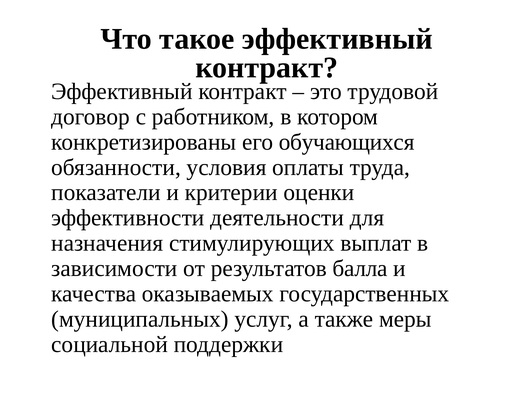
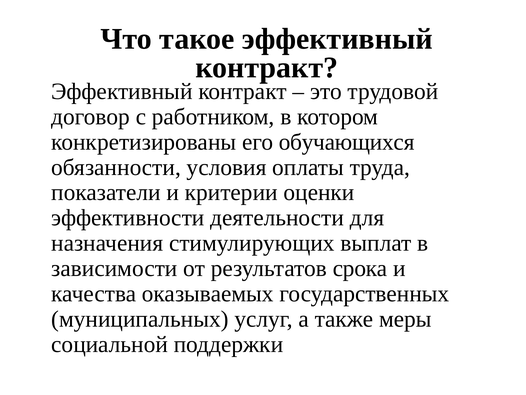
балла: балла -> срока (360, 268)
